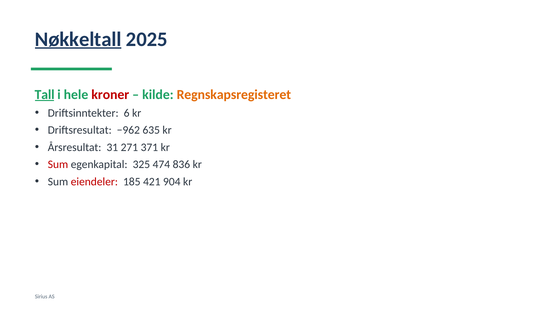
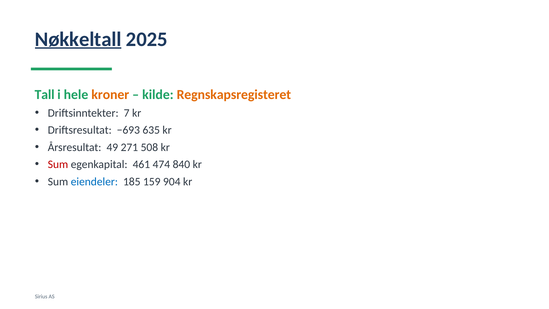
Tall underline: present -> none (45, 95)
kroner colour: red -> orange (110, 95)
6: 6 -> 7 (127, 113)
−962: −962 -> −693 (128, 130)
31: 31 -> 49 (112, 147)
371: 371 -> 508 (149, 147)
325: 325 -> 461 (141, 164)
836: 836 -> 840 (181, 164)
eiendeler colour: red -> blue (94, 182)
421: 421 -> 159 (152, 182)
